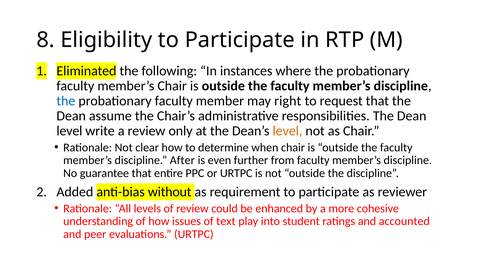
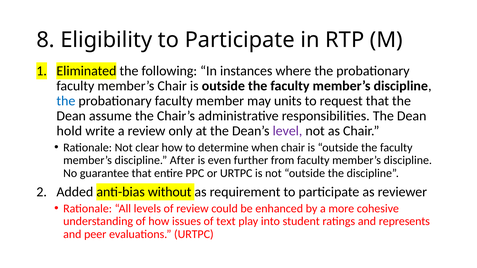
right: right -> units (288, 101)
level: level -> hold (69, 131)
level colour: orange -> purple (287, 131)
accounted: accounted -> represents (404, 222)
